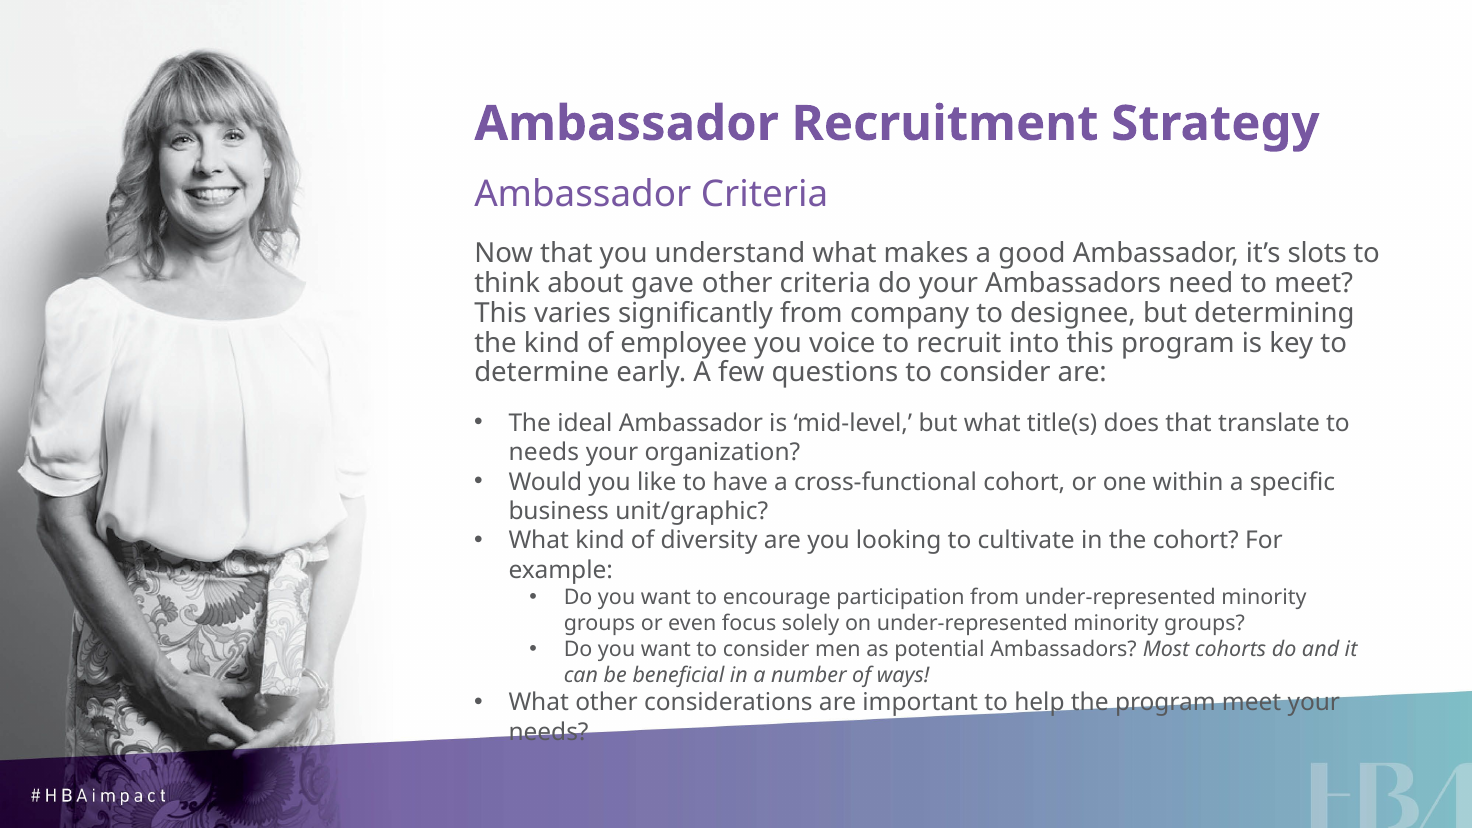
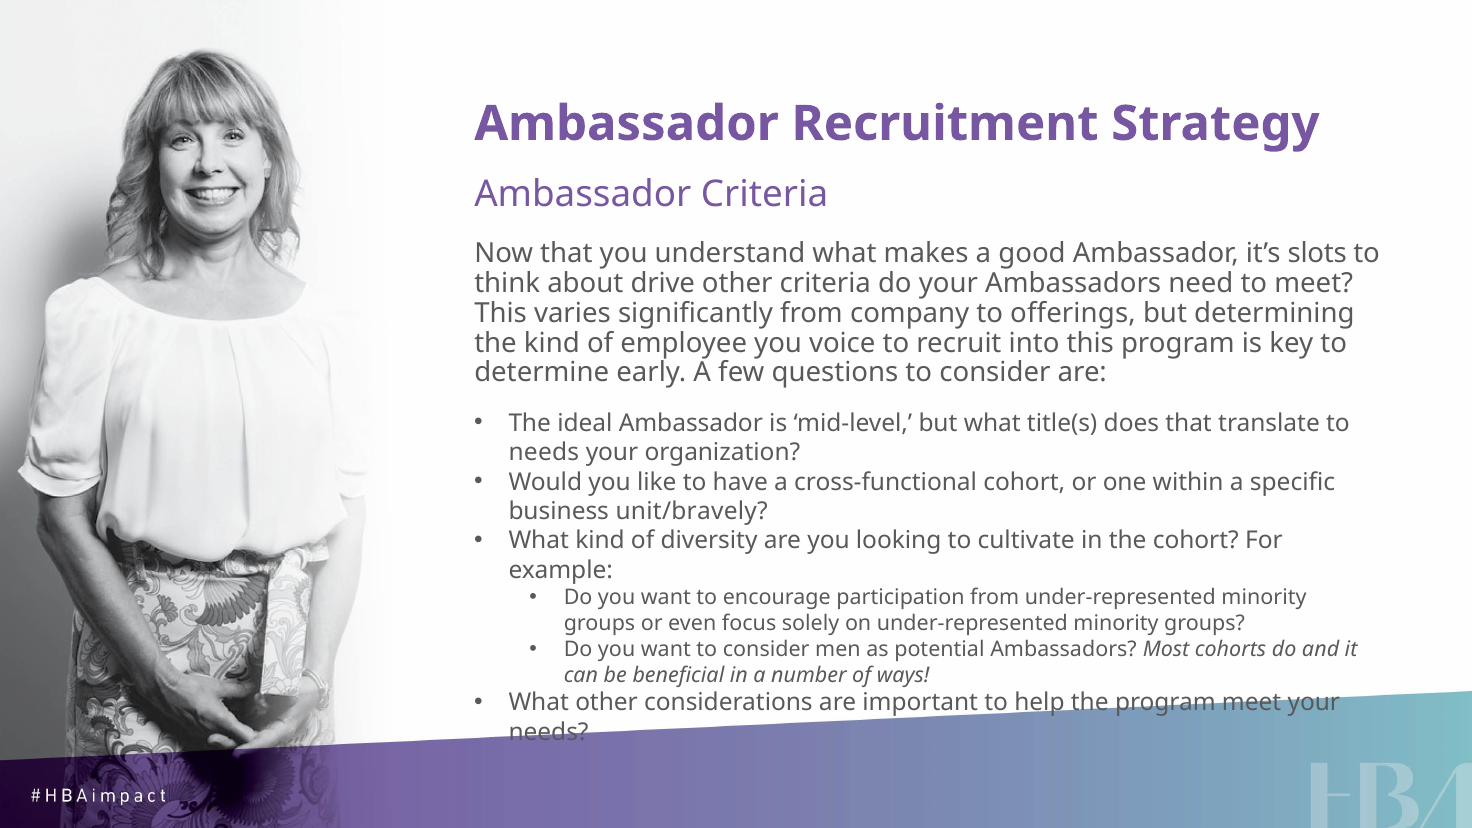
gave: gave -> drive (663, 283)
designee: designee -> offerings (1073, 313)
unit/graphic: unit/graphic -> unit/bravely (692, 511)
